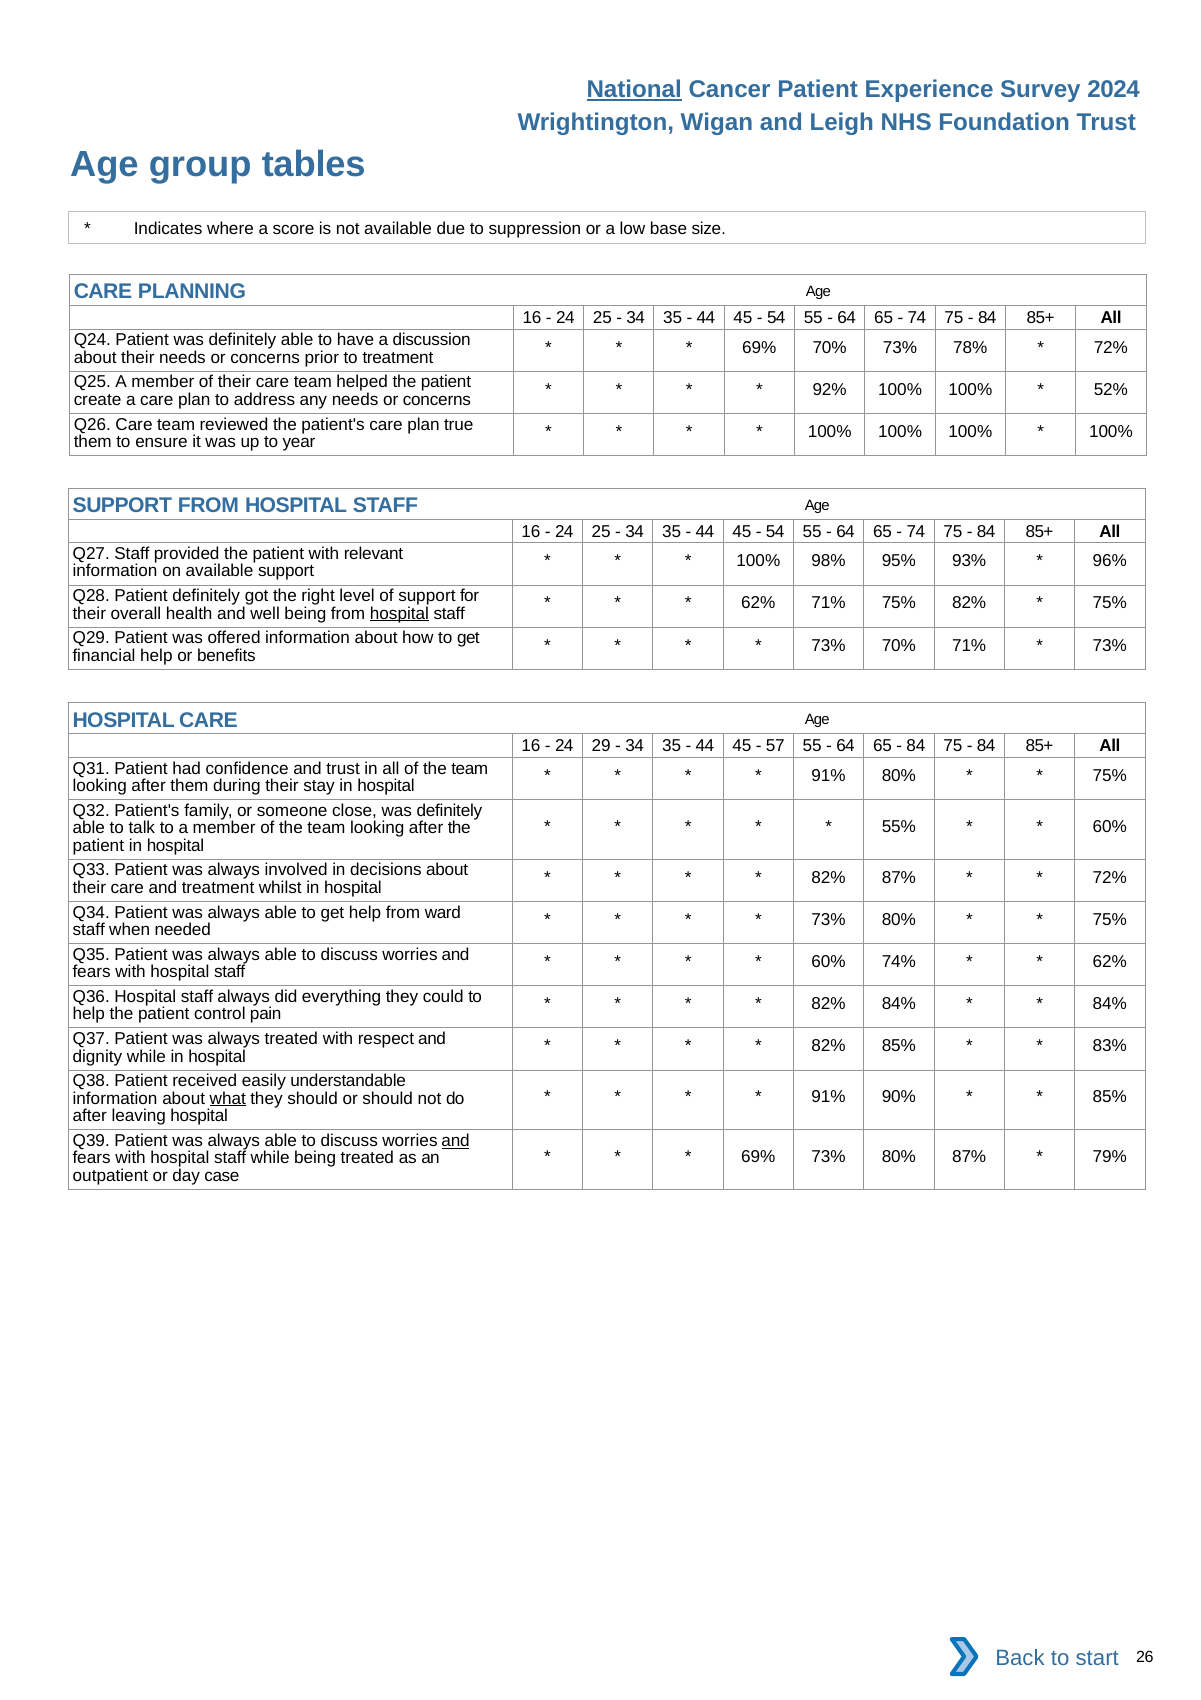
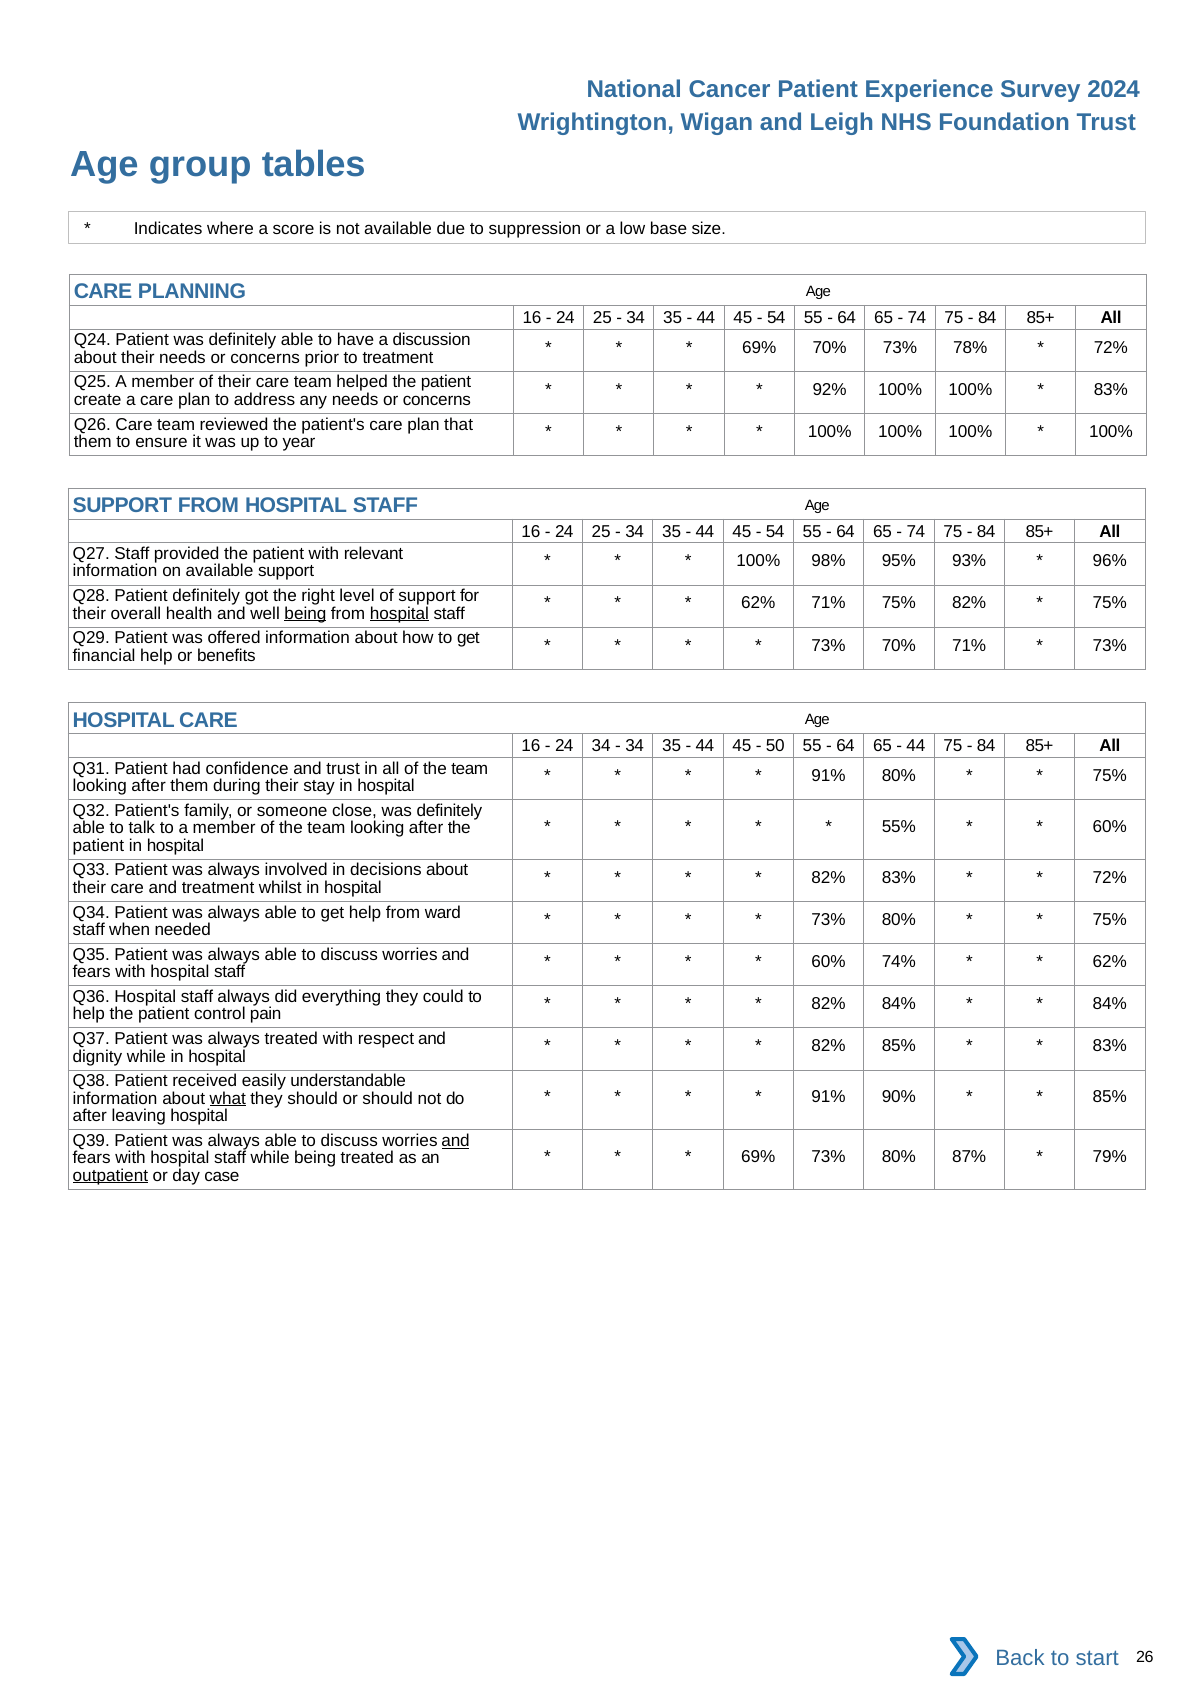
National underline: present -> none (634, 90)
52%: 52% -> 83% (1111, 389)
true: true -> that (459, 424)
being underline: none -> present (305, 613)
24 29: 29 -> 34 (601, 746)
57: 57 -> 50 (775, 746)
84: 84 -> 44 (916, 746)
82% 87%: 87% -> 83% (899, 877)
outpatient underline: none -> present (110, 1175)
